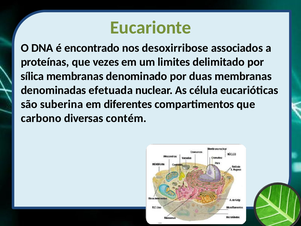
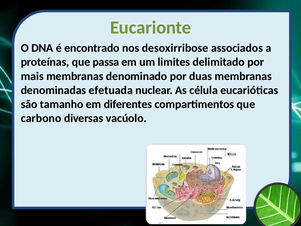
vezes: vezes -> passa (106, 62)
sílica: sílica -> mais (32, 76)
suberina: suberina -> tamanho (62, 104)
contém: contém -> vacúolo (126, 118)
